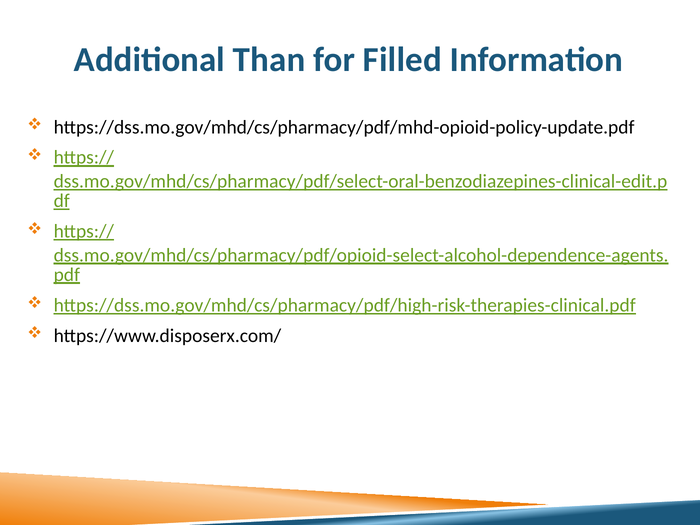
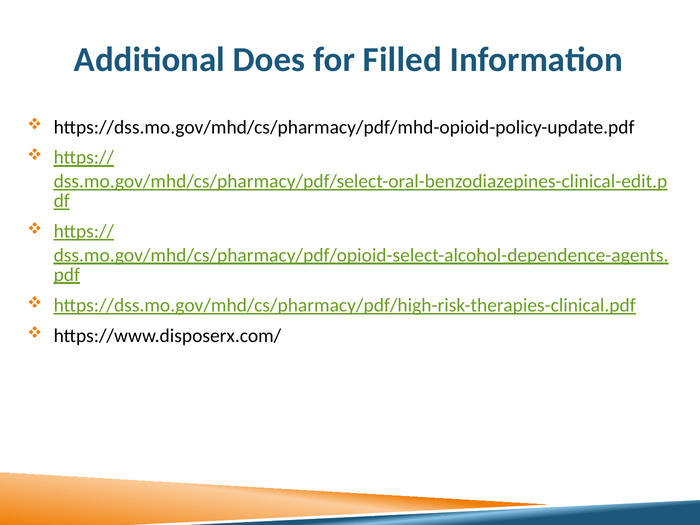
Than: Than -> Does (269, 59)
